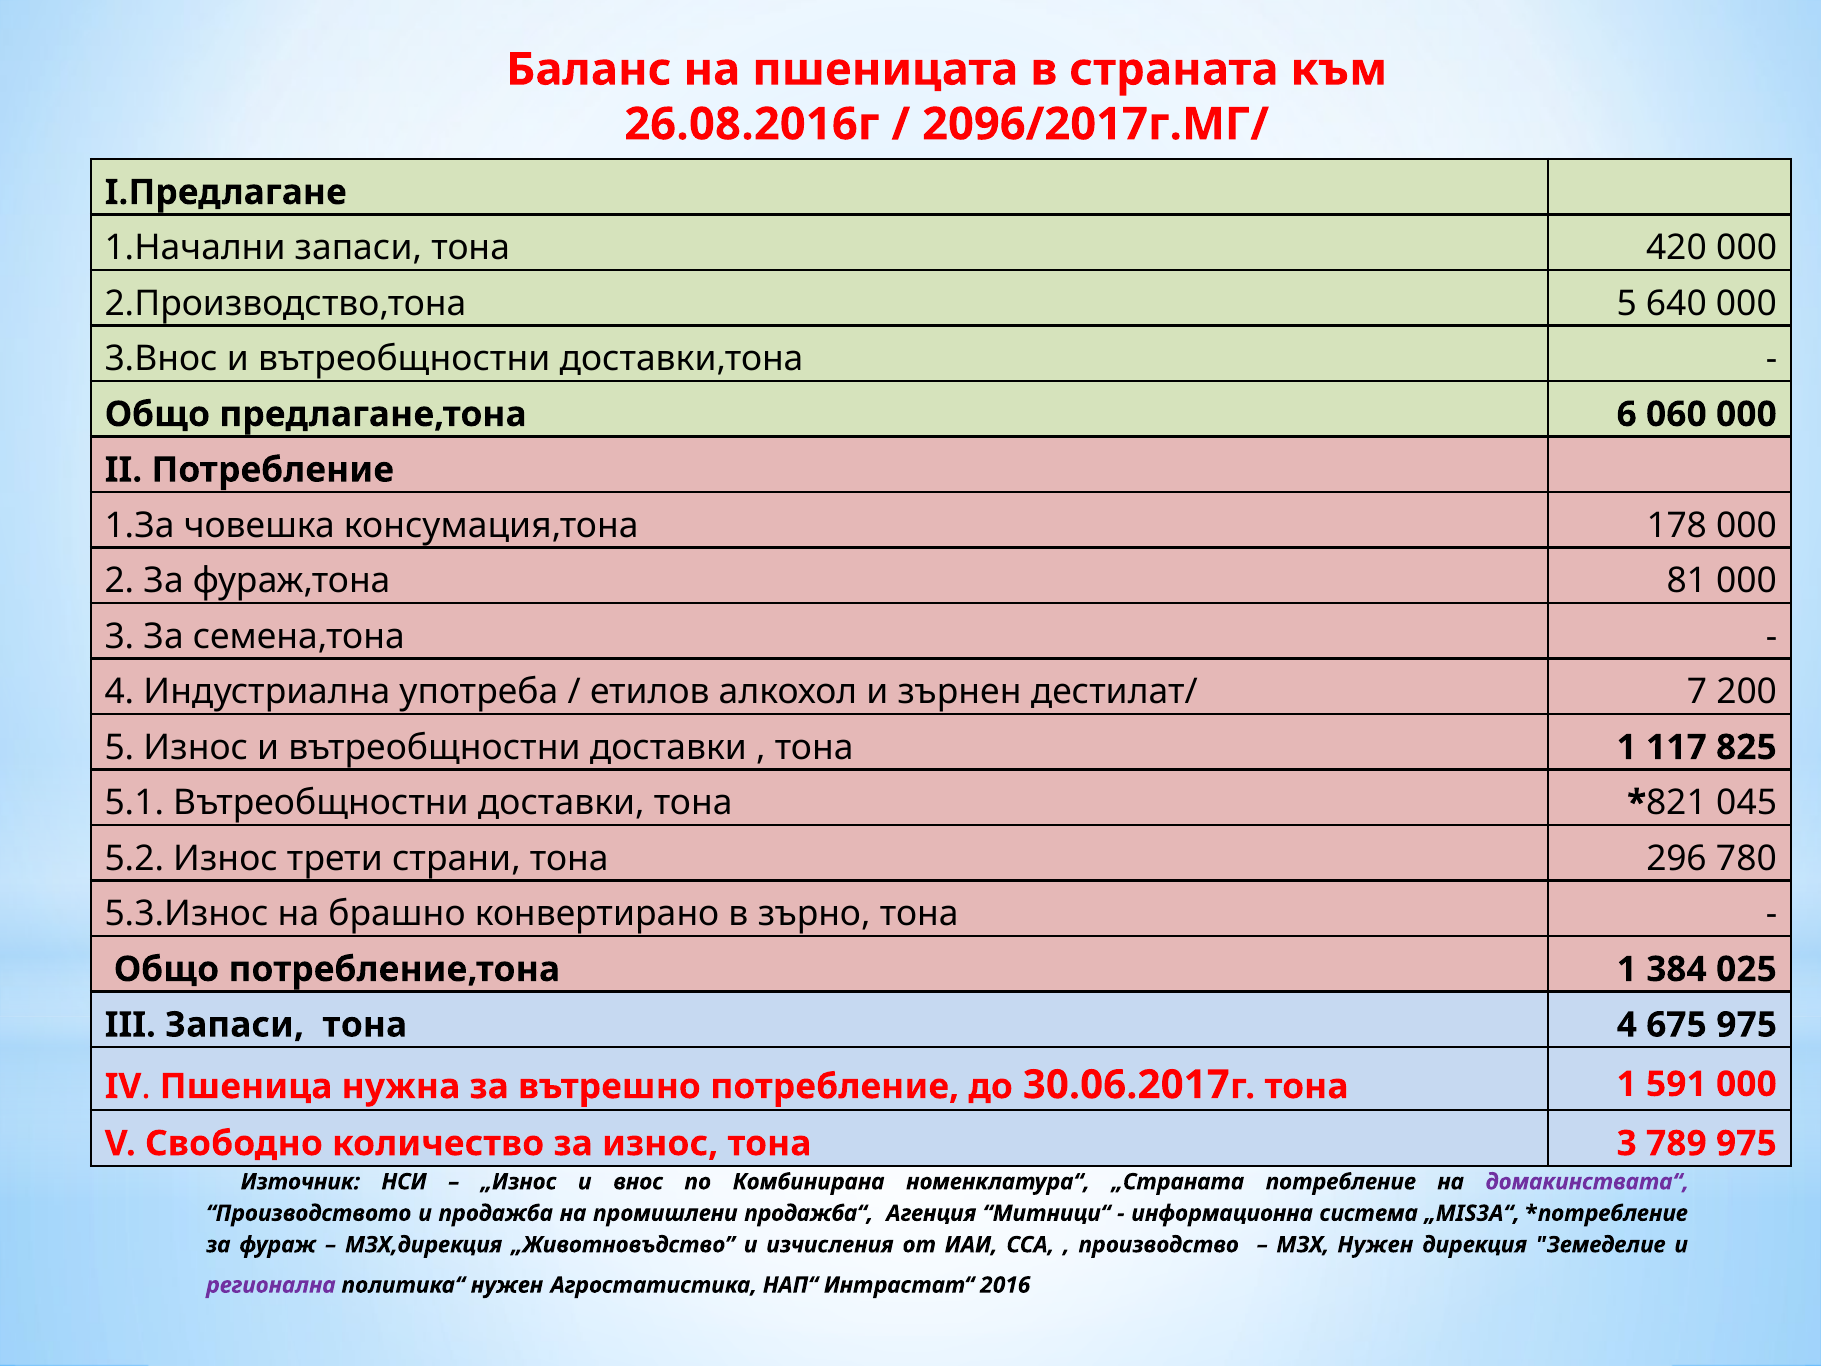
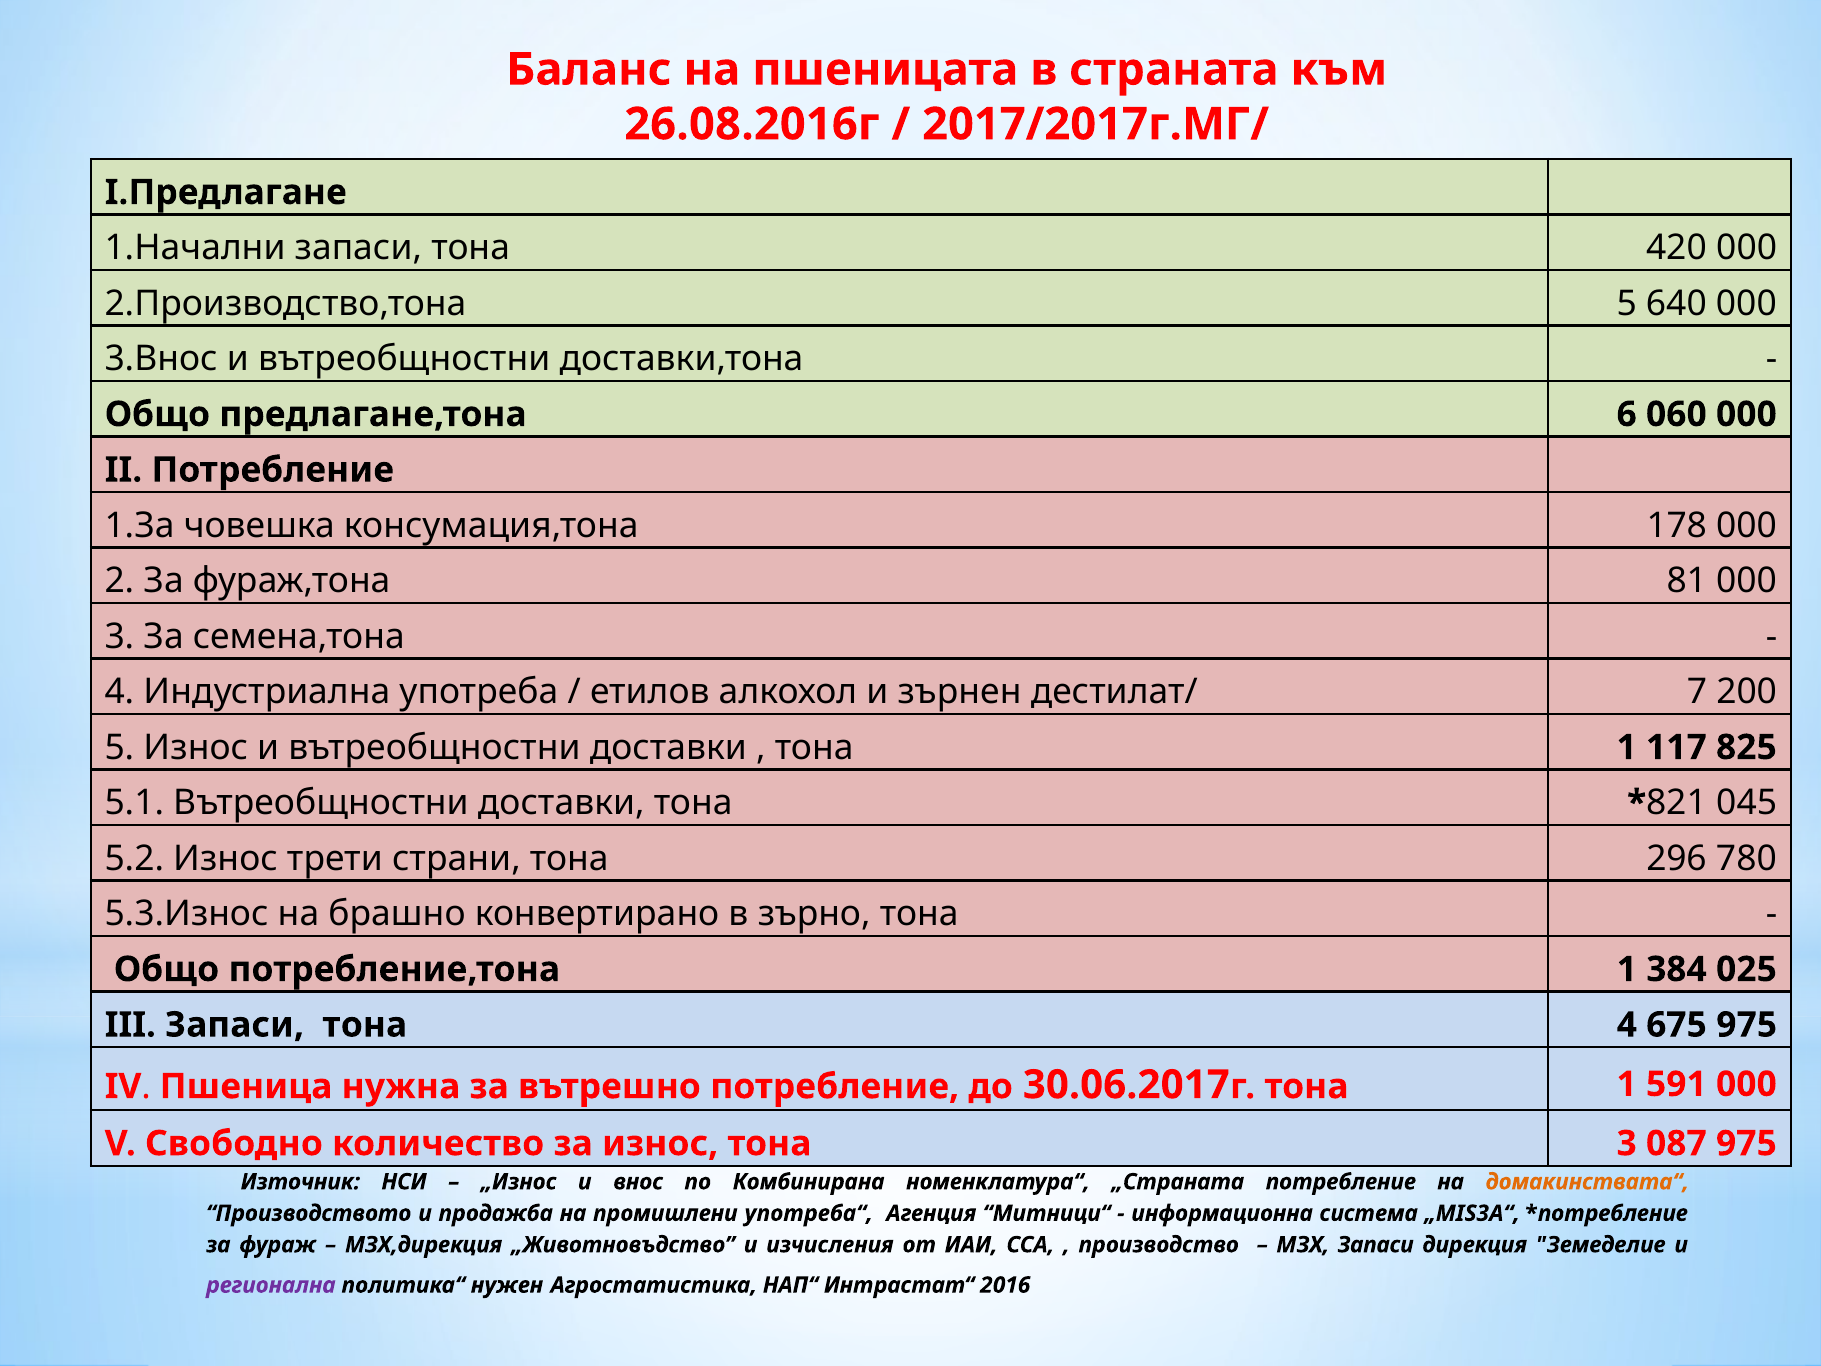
2096/2017г.МГ/: 2096/2017г.МГ/ -> 2017/2017г.МГ/ (1096, 124)
789: 789 -> 087 (1676, 1143)
домакинствата“ colour: purple -> orange (1587, 1182)
продажба“: продажба“ -> употреба“ (809, 1213)
МЗХ Нужен: Нужен -> Запаси (1376, 1245)
